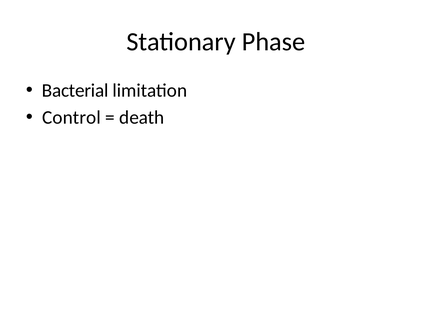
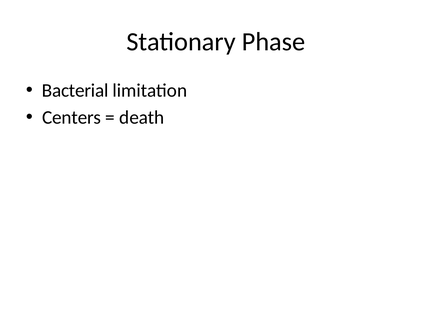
Control: Control -> Centers (72, 118)
